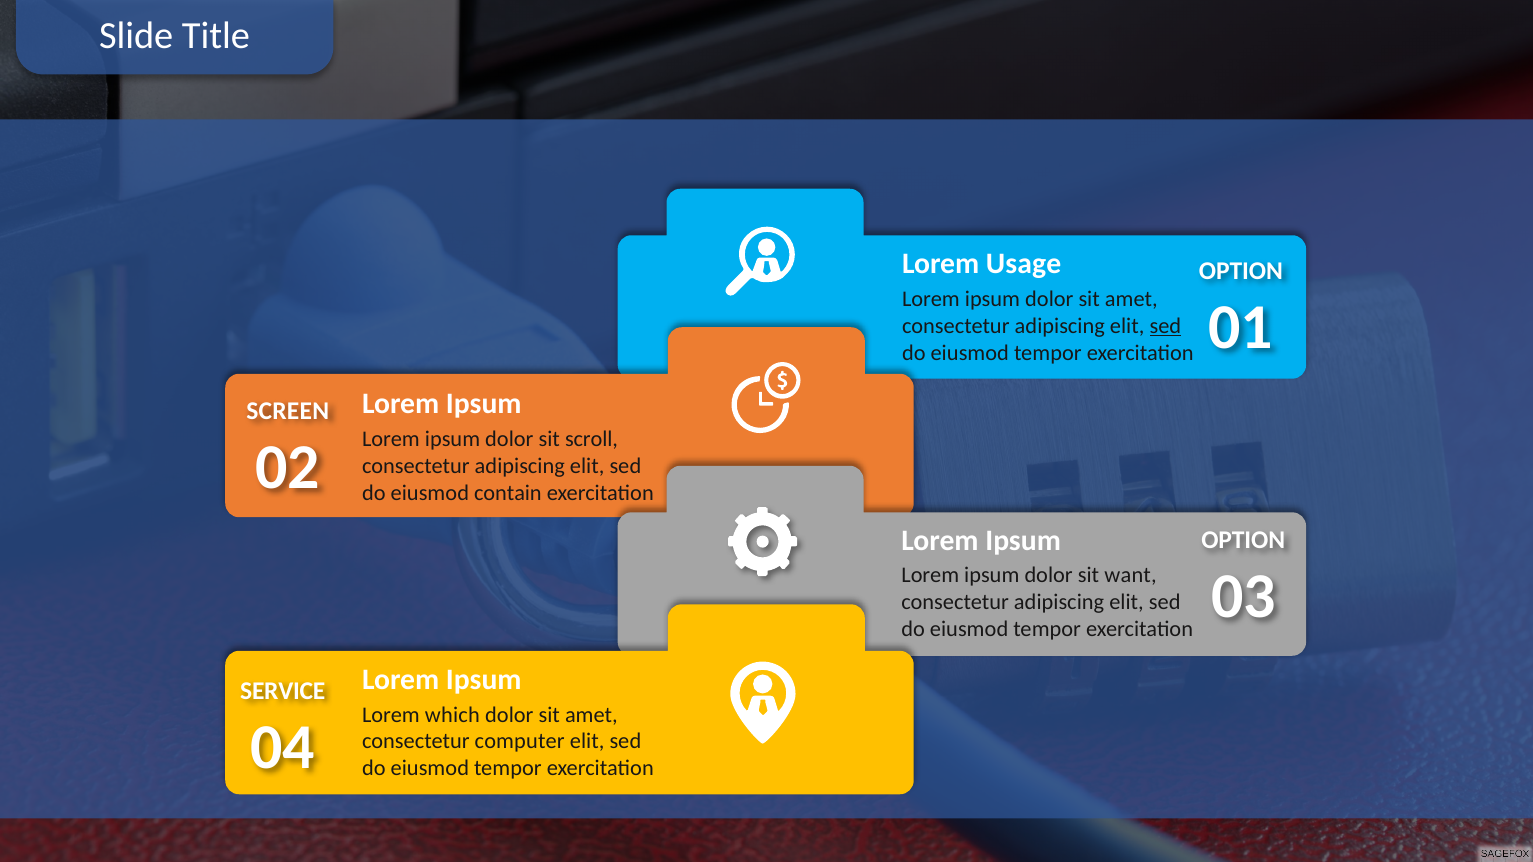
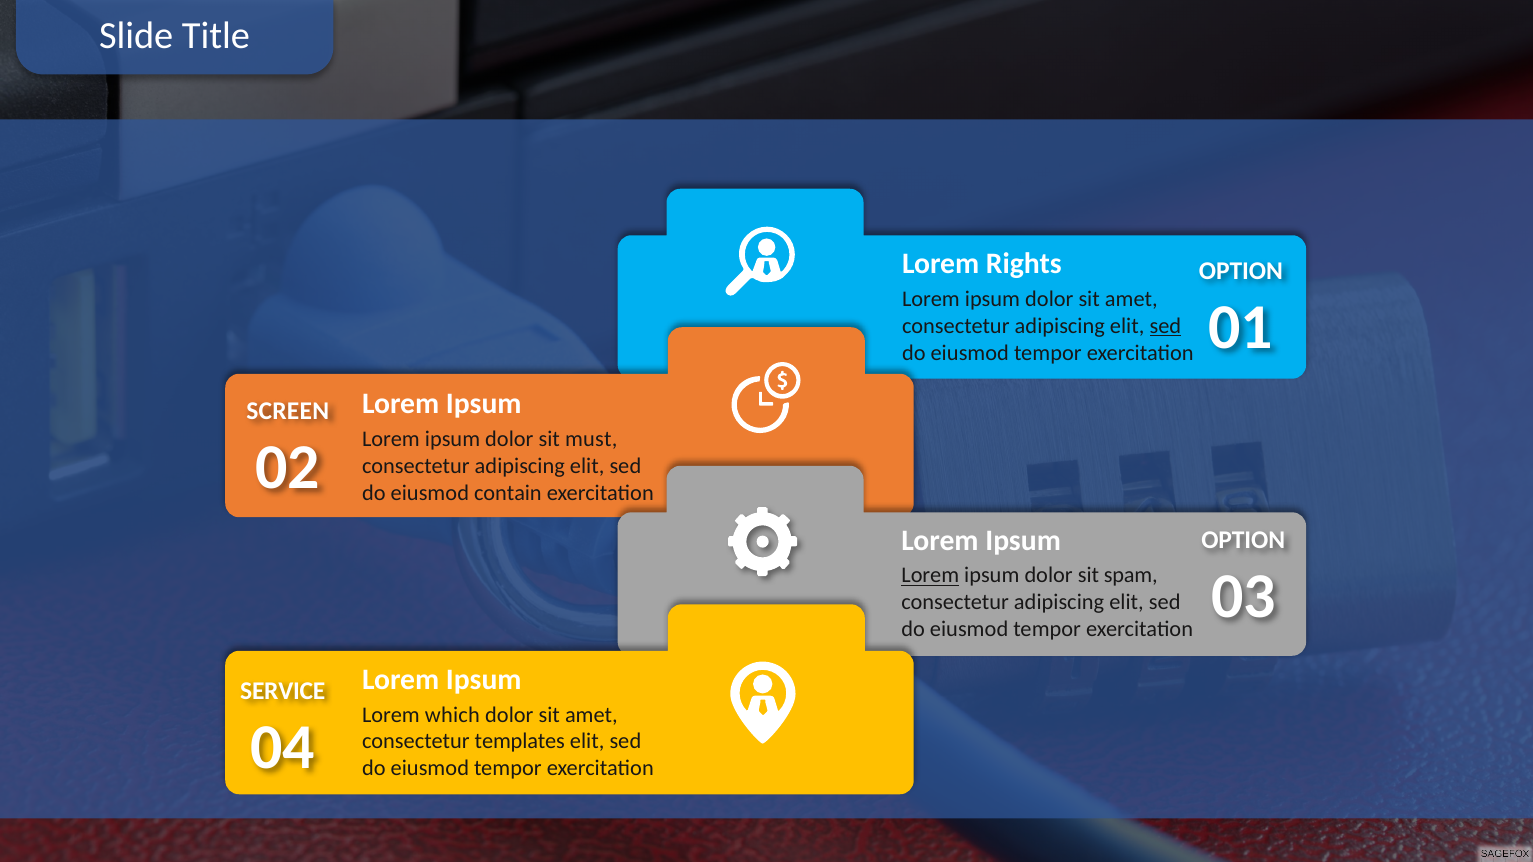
Usage: Usage -> Rights (1024, 264)
scroll: scroll -> must (591, 439)
Lorem underline: none -> present (930, 576)
want: want -> spam (1131, 576)
computer: computer -> templates (520, 742)
